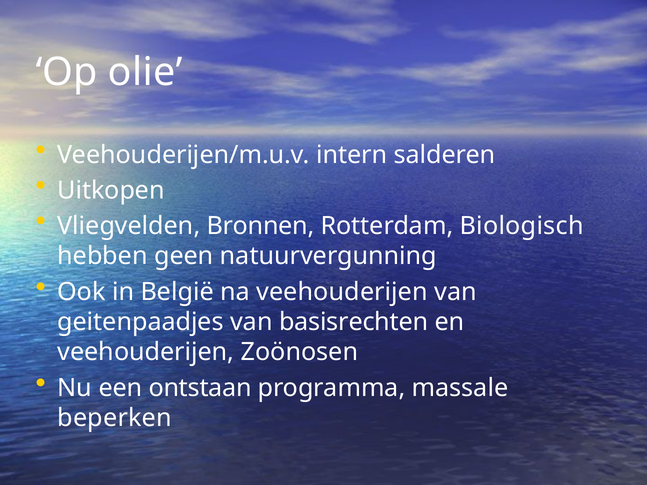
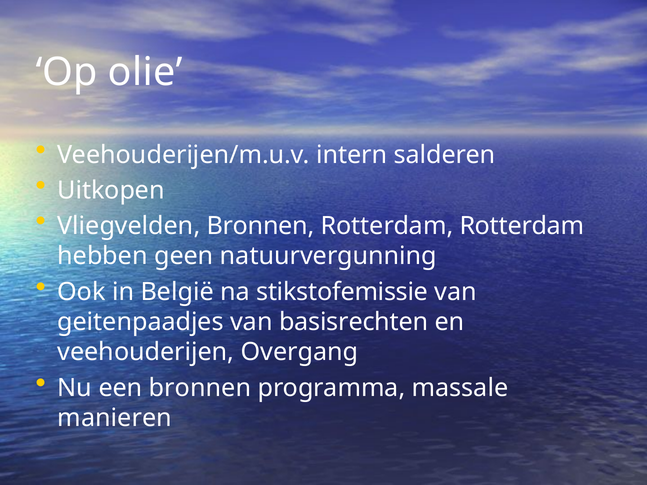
Rotterdam Biologisch: Biologisch -> Rotterdam (522, 226)
na veehouderijen: veehouderijen -> stikstofemissie (342, 292)
Zoönosen: Zoönosen -> Overgang (299, 352)
een ontstaan: ontstaan -> bronnen (200, 388)
beperken: beperken -> manieren (115, 418)
